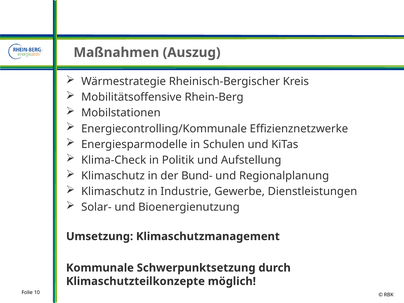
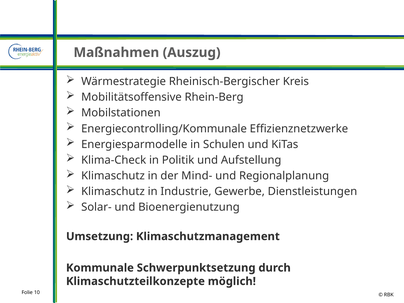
Bund-: Bund- -> Mind- (197, 176)
